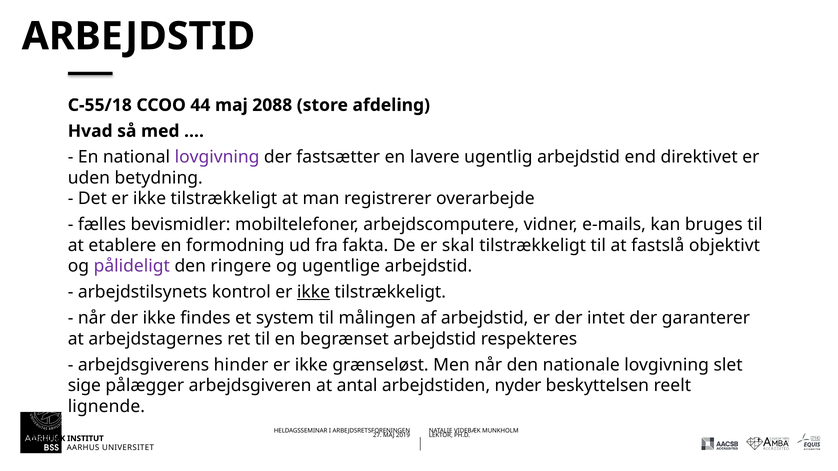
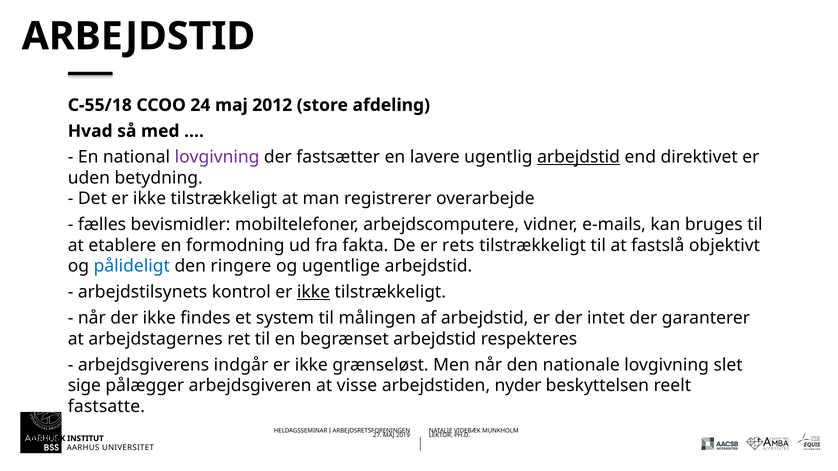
44: 44 -> 24 (200, 105)
2088: 2088 -> 2012 (272, 105)
arbejdstid underline: none -> present (579, 157)
skal: skal -> rets (458, 246)
pålideligt colour: purple -> blue (132, 266)
hinder: hinder -> indgår (241, 365)
antal: antal -> visse (357, 386)
lignende: lignende -> fastsatte (106, 407)
